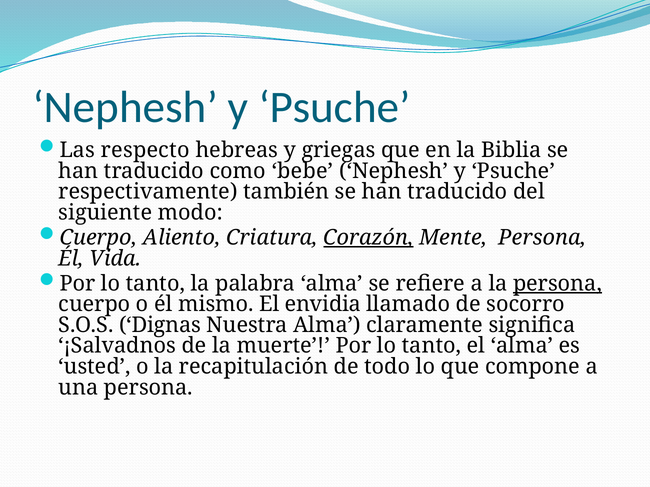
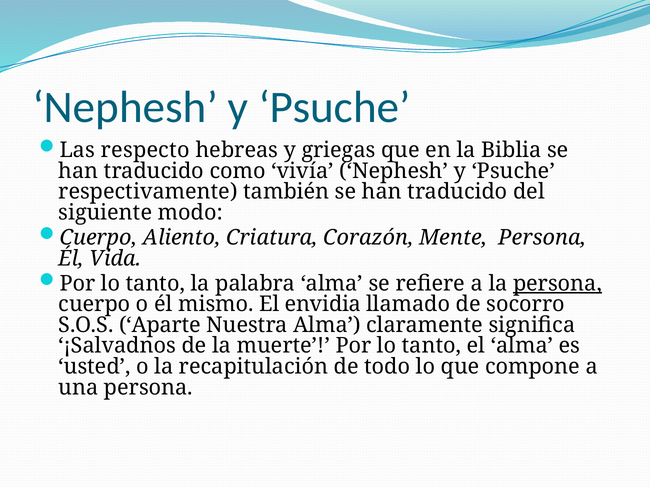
bebe: bebe -> vivía (303, 171)
Corazón underline: present -> none (368, 238)
Dignas: Dignas -> Aparte (160, 325)
